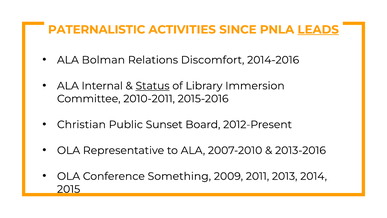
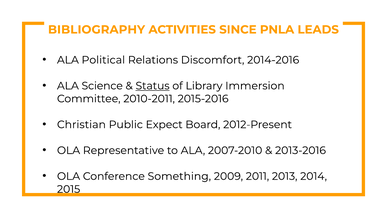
PATERNALISTIC: PATERNALISTIC -> BIBLIOGRAPHY (97, 30)
LEADS underline: present -> none (318, 30)
Bolman: Bolman -> Political (103, 60)
Internal: Internal -> Science (102, 86)
Sunset: Sunset -> Expect (164, 124)
